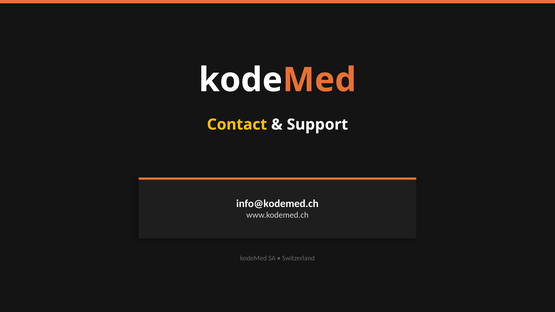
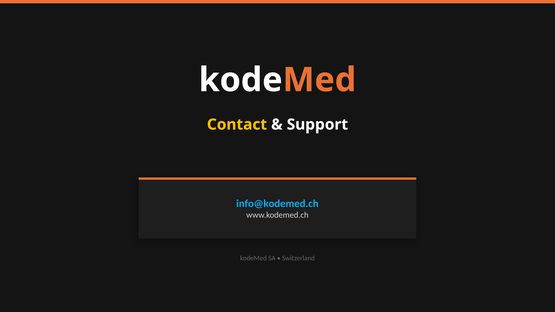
info@kodemed.ch colour: white -> light blue (277, 204)
